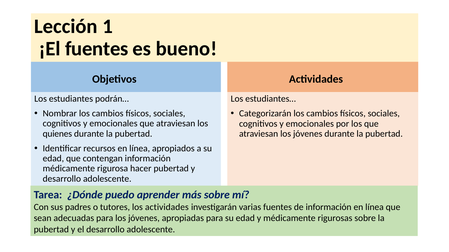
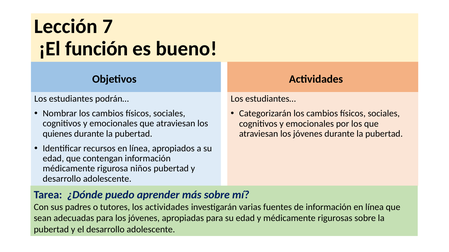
1: 1 -> 7 (108, 27)
¡El fuentes: fuentes -> función (97, 49)
hacer: hacer -> niños (141, 169)
